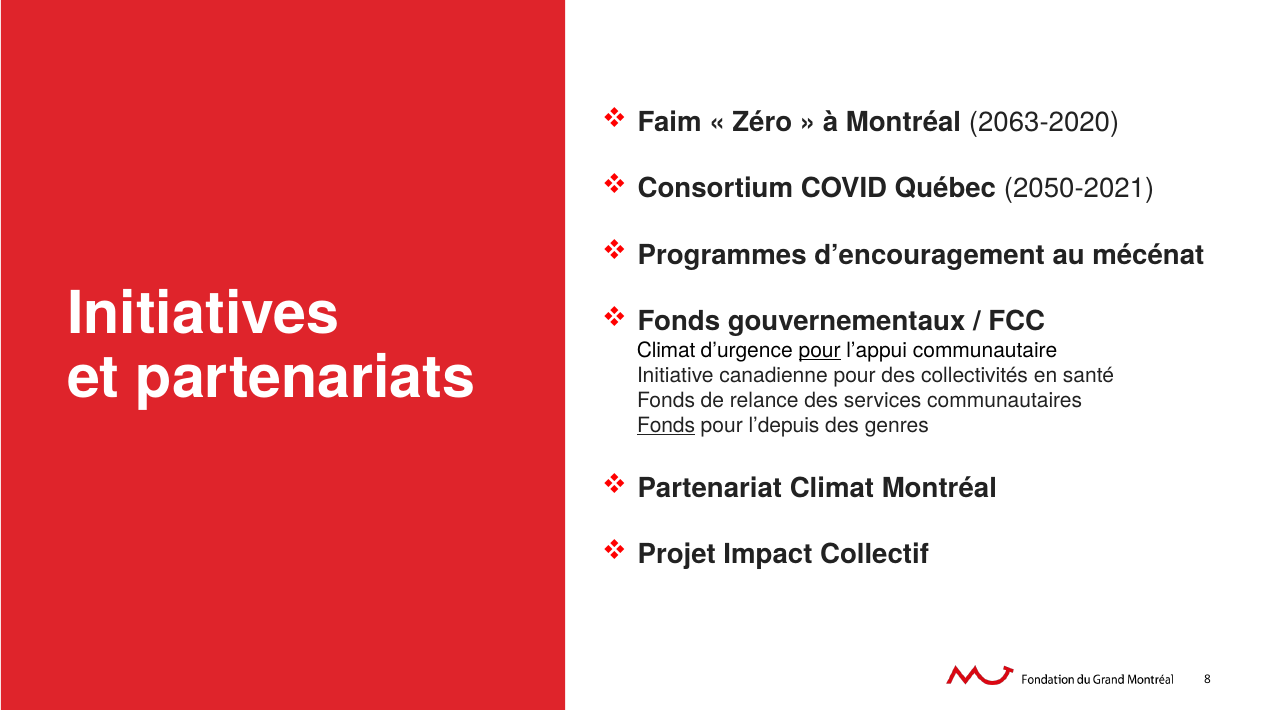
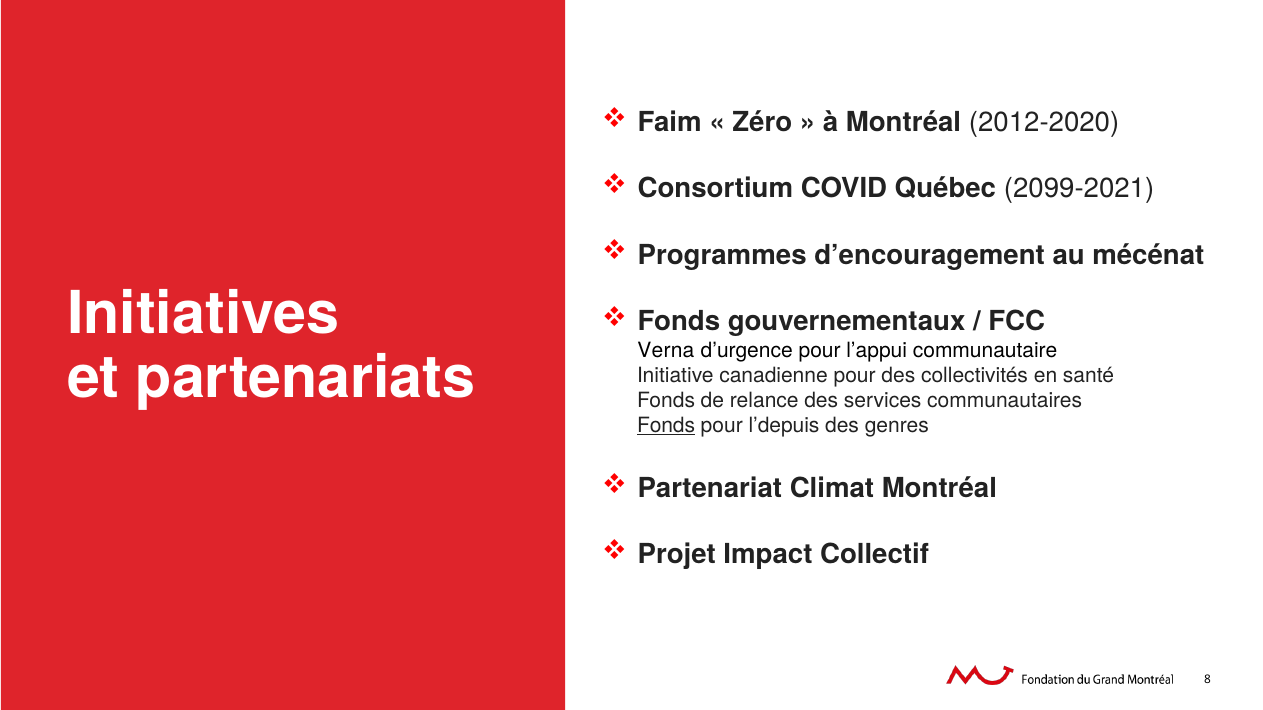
2063-2020: 2063-2020 -> 2012-2020 (1044, 123)
2050-2021: 2050-2021 -> 2099-2021 (1079, 189)
Climat: Climat -> Verna (666, 350)
pour underline: present -> none (820, 350)
